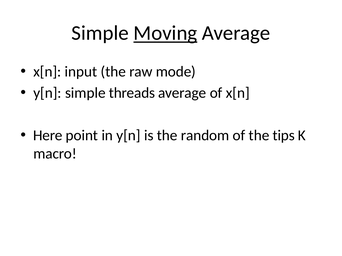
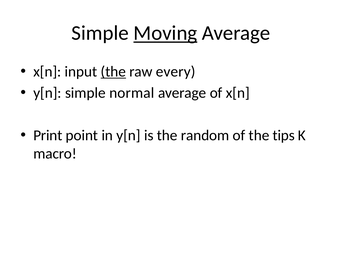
the underline: none -> present (113, 72)
mode: mode -> every (176, 72)
threads: threads -> normal (132, 93)
Here: Here -> Print (48, 136)
